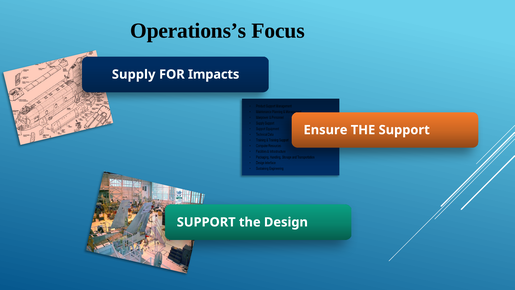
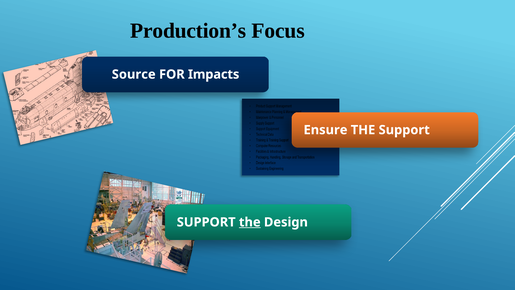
Operations’s: Operations’s -> Production’s (188, 31)
Supply: Supply -> Source (134, 74)
the underline: none -> present (250, 222)
